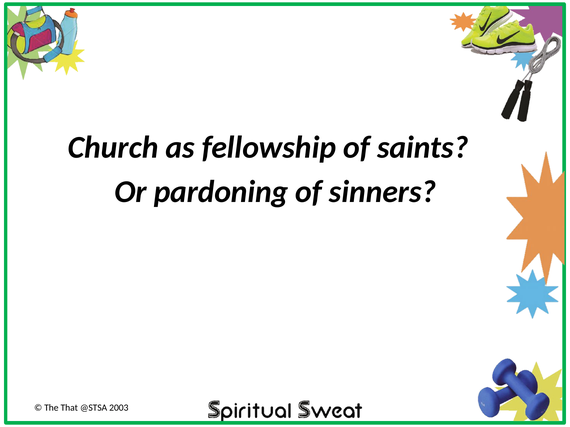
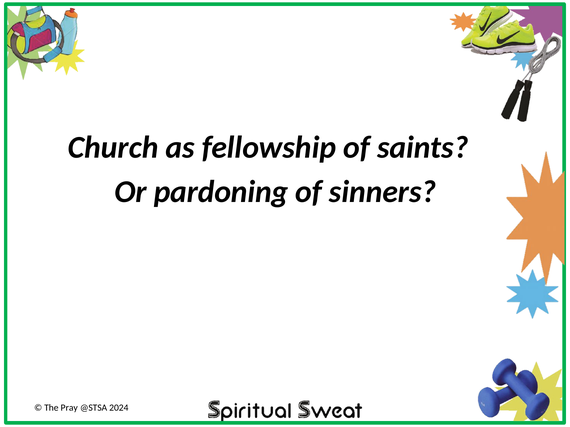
That: That -> Pray (69, 408)
2003: 2003 -> 2024 (119, 408)
